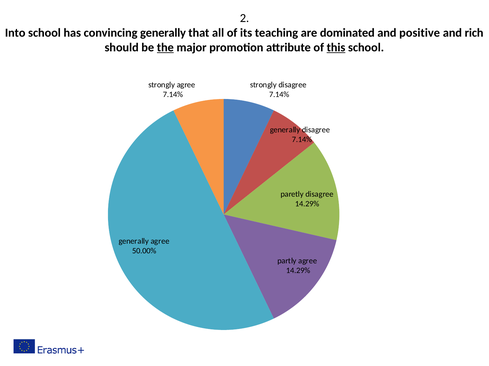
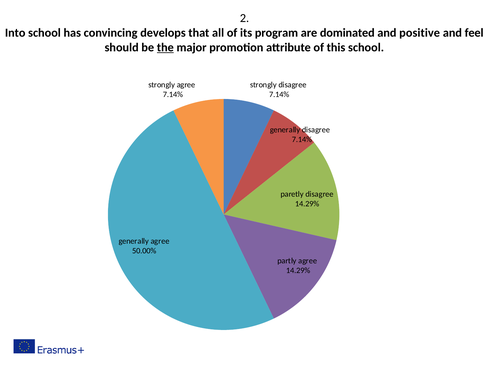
convincing generally: generally -> develops (163, 33)
teaching: teaching -> program (276, 33)
rich: rich -> feel (474, 33)
this underline: present -> none (336, 47)
